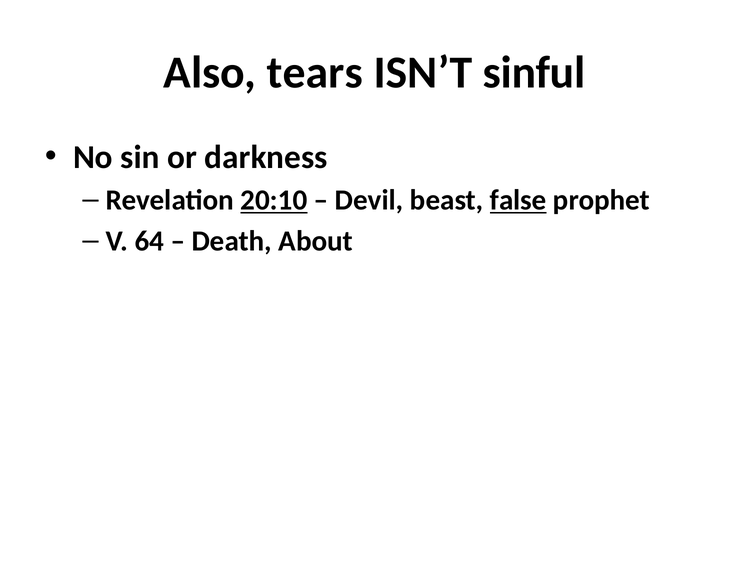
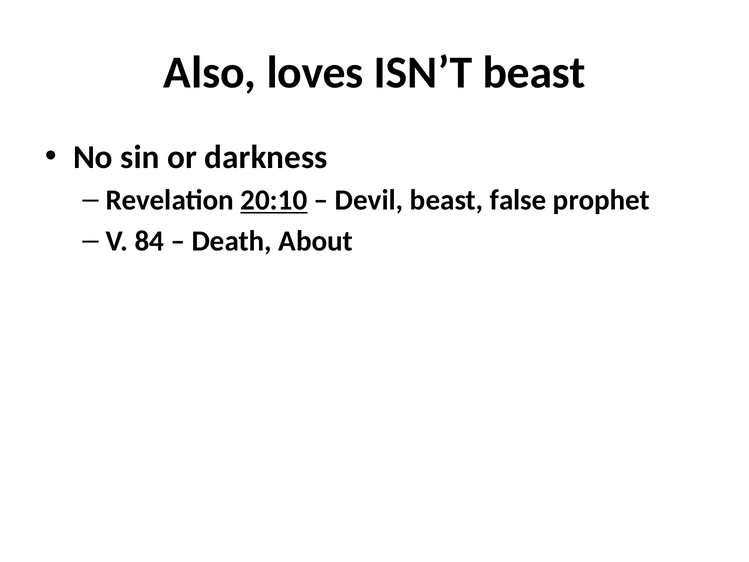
tears: tears -> loves (315, 73)
ISN’T sinful: sinful -> beast (534, 73)
false underline: present -> none (518, 200)
64: 64 -> 84 (149, 241)
